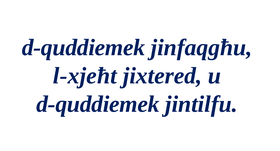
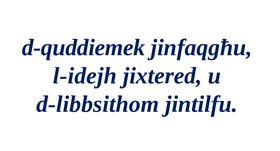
l-xjeħt: l-xjeħt -> l-idejh (85, 76)
d-quddiemek: d-quddiemek -> d-libbsithom (98, 104)
